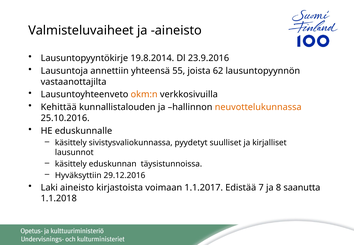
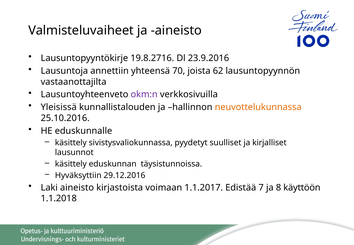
19.8.2014: 19.8.2014 -> 19.8.2716 (152, 58)
55: 55 -> 70 (179, 71)
okm:n colour: orange -> purple (144, 95)
Kehittää: Kehittää -> Yleisissä (59, 107)
saanutta: saanutta -> käyttöön (302, 188)
